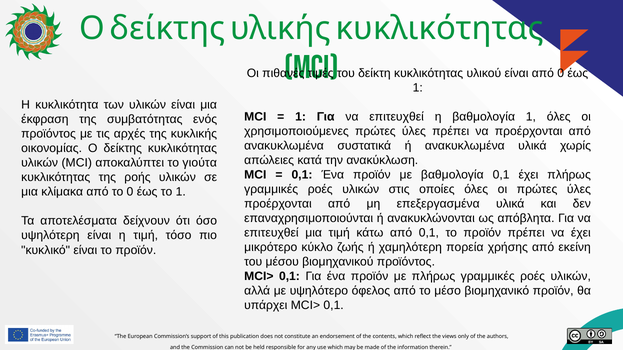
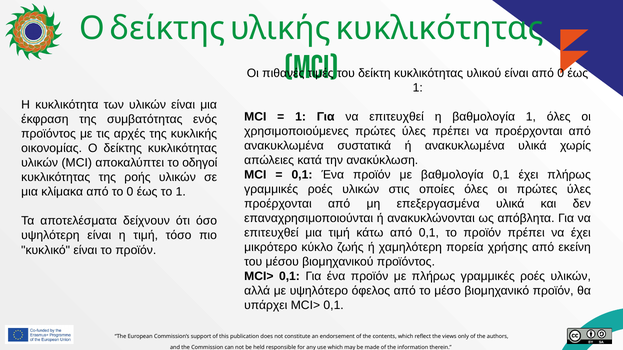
γιούτα: γιούτα -> οδηγοί (200, 163)
